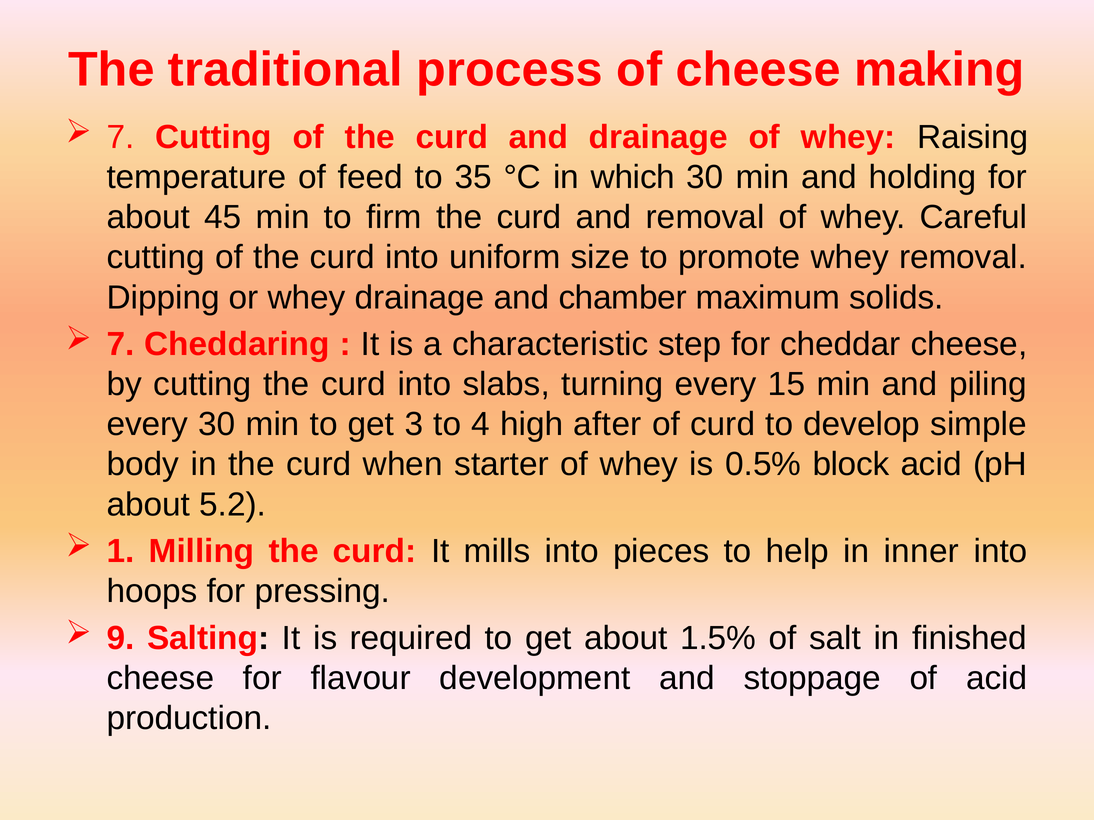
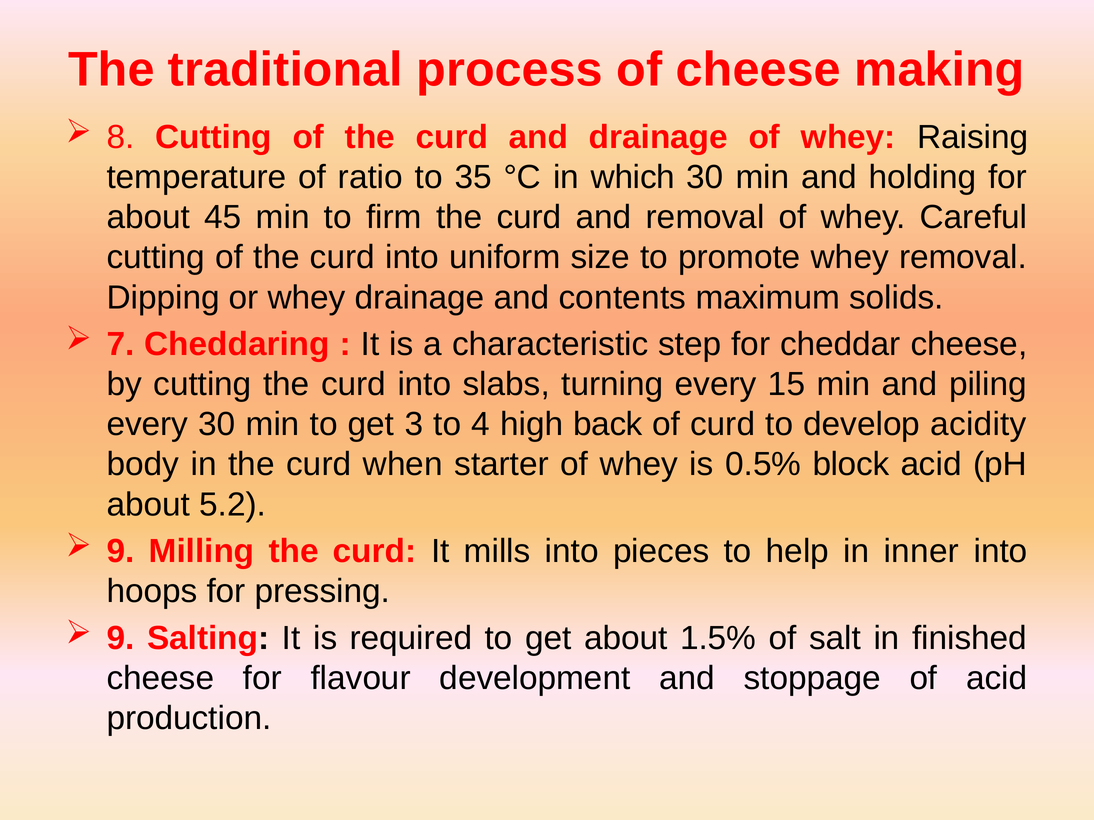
7: 7 -> 8 (121, 137)
feed: feed -> ratio (370, 177)
chamber: chamber -> contents (622, 298)
after: after -> back (608, 425)
simple: simple -> acidity (978, 425)
1: 1 -> 9 (121, 552)
